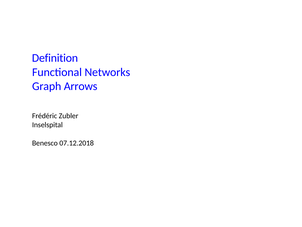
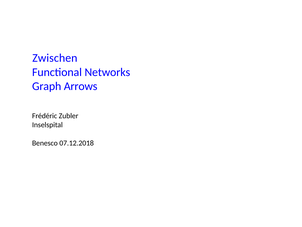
Definition: Definition -> Zwischen (55, 58)
